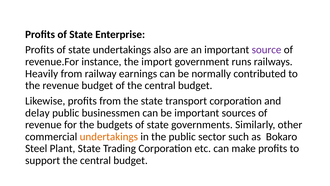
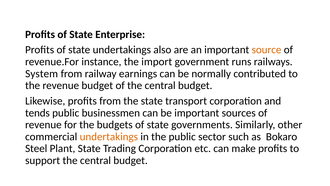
source colour: purple -> orange (267, 50)
Heavily: Heavily -> System (42, 74)
delay: delay -> tends (37, 113)
